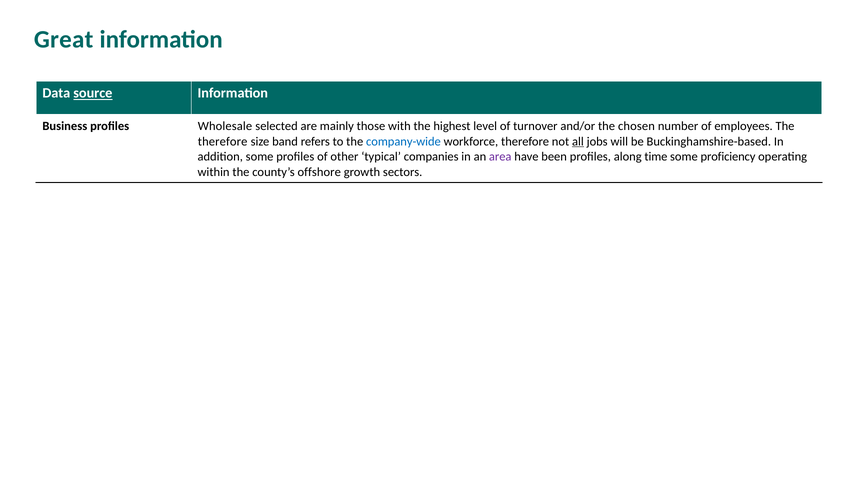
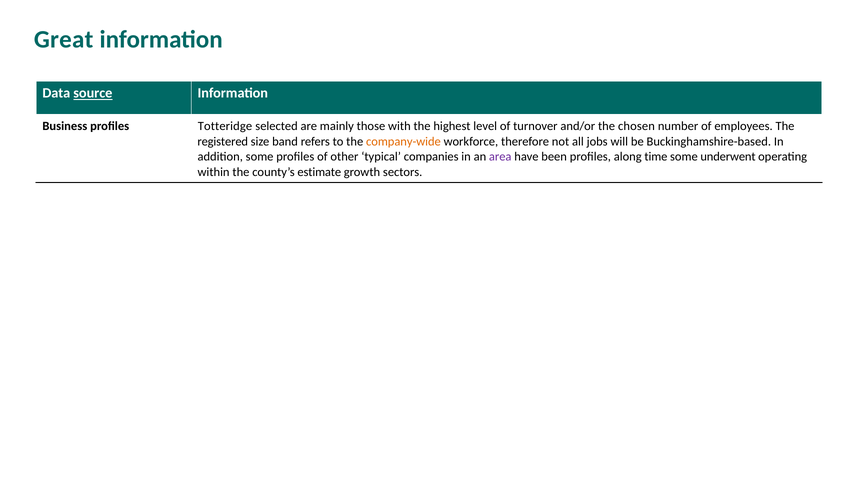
Wholesale: Wholesale -> Totteridge (225, 126)
therefore: therefore -> registered (223, 141)
company-wide colour: blue -> orange (403, 141)
all underline: present -> none (578, 141)
proficiency: proficiency -> underwent (728, 157)
offshore: offshore -> estimate (319, 172)
